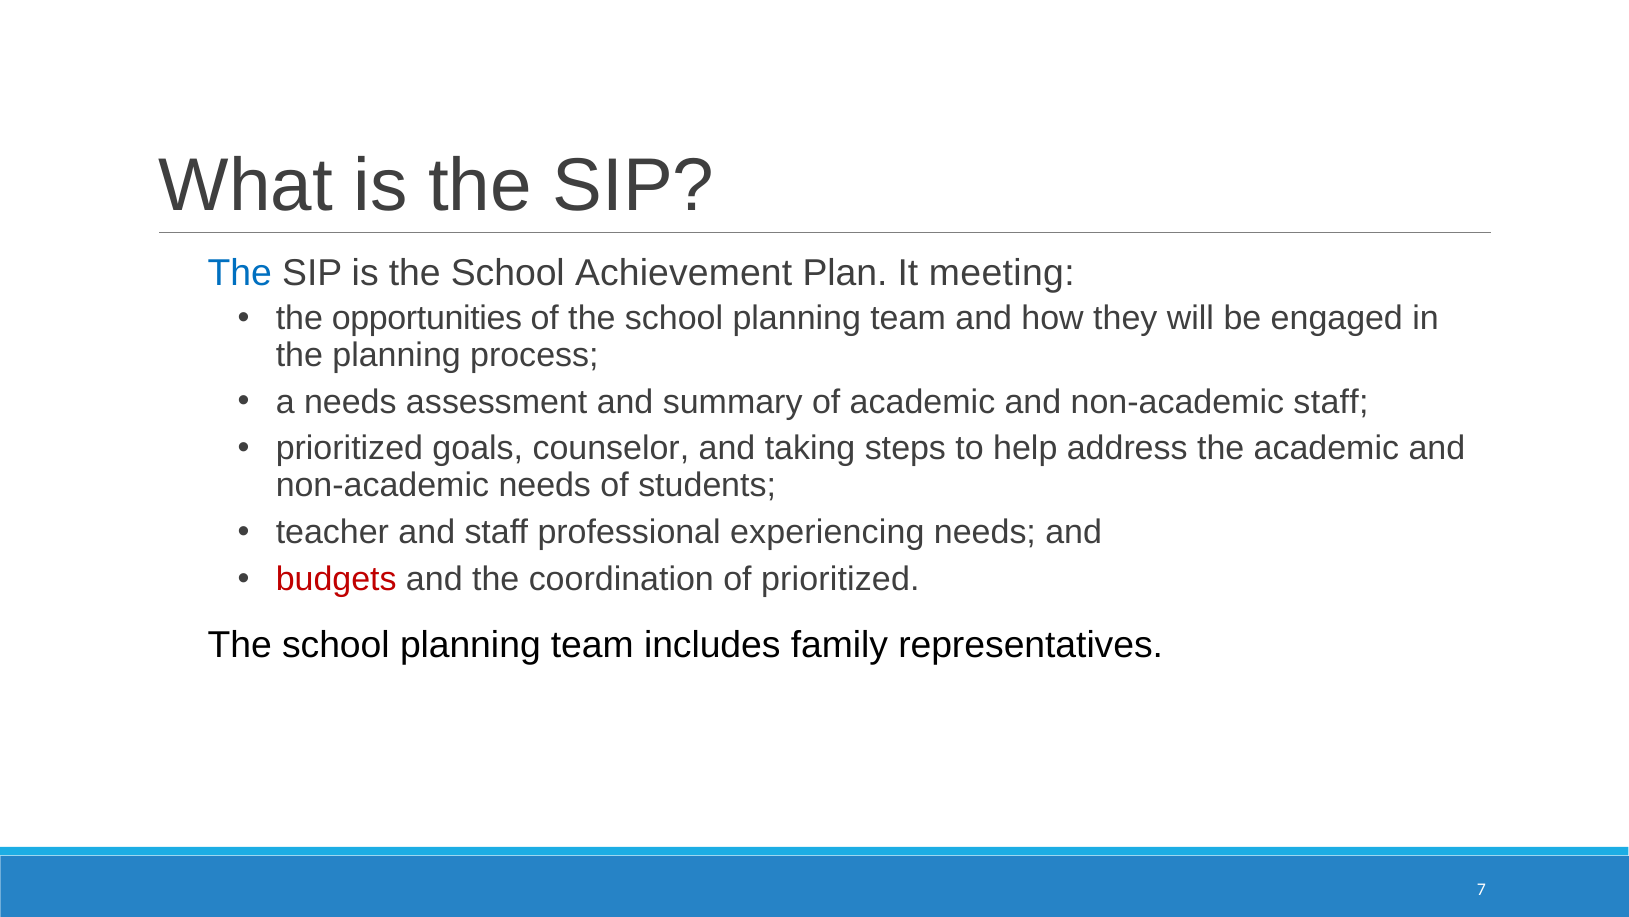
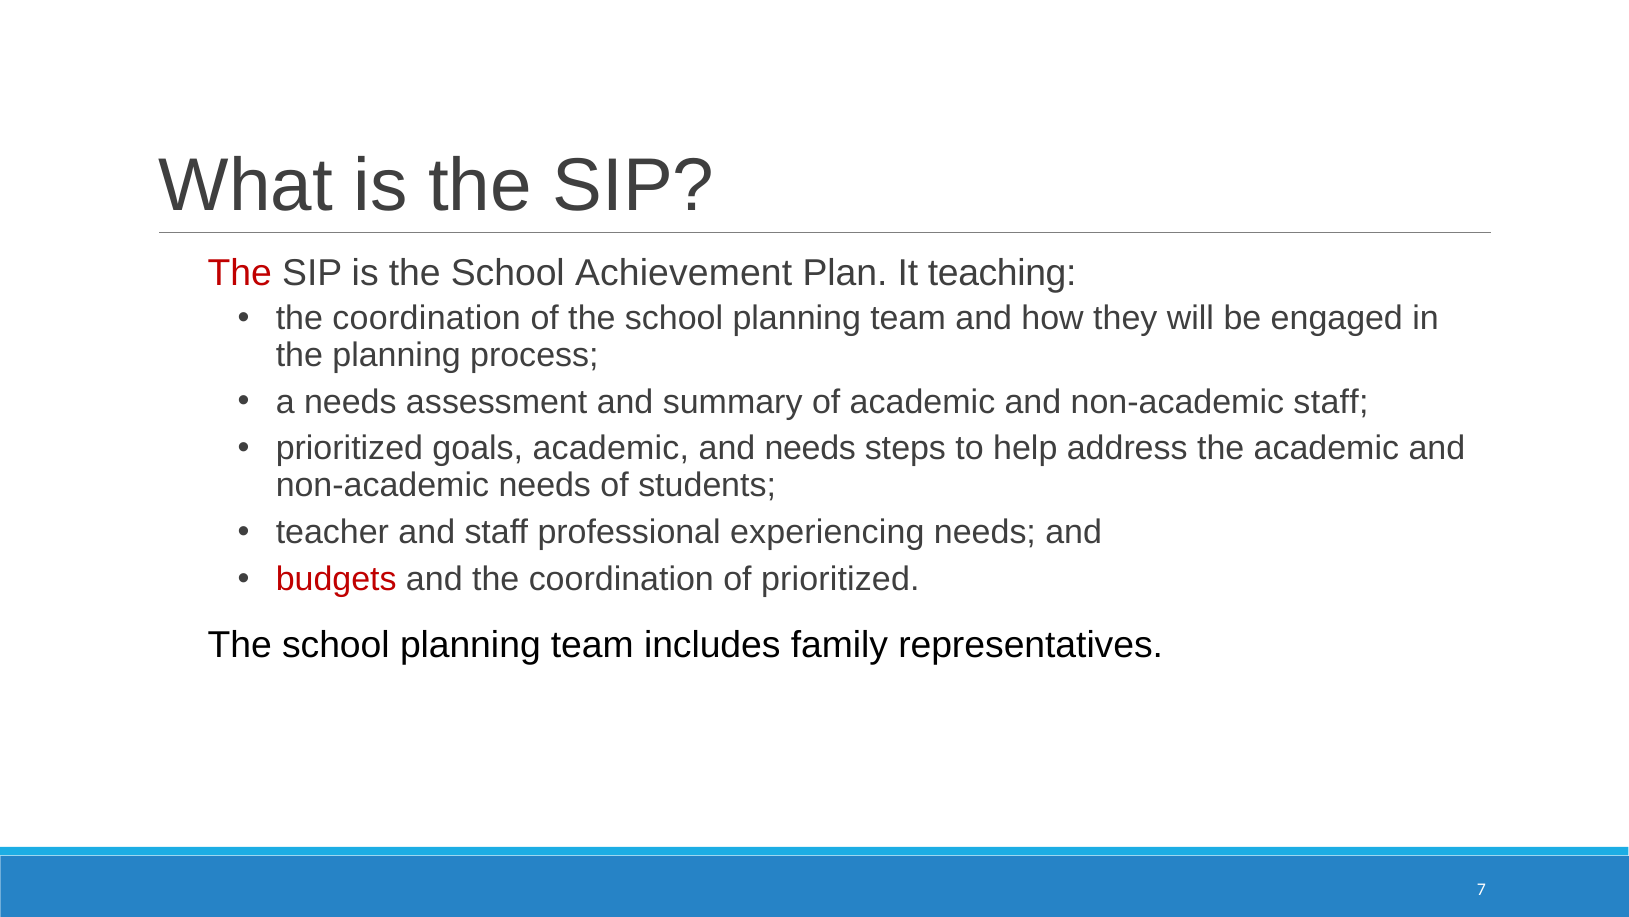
The colour: blue -> red (240, 273)
meeting: meeting -> teaching (1002, 273)
opportunities: opportunities -> coordination (427, 318)
goals counselor: counselor -> academic (611, 448)
and taking: taking -> needs (810, 448)
